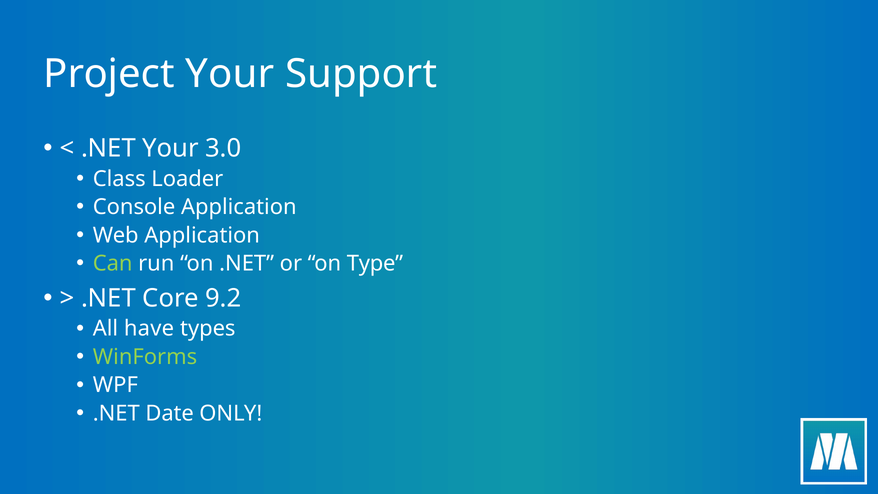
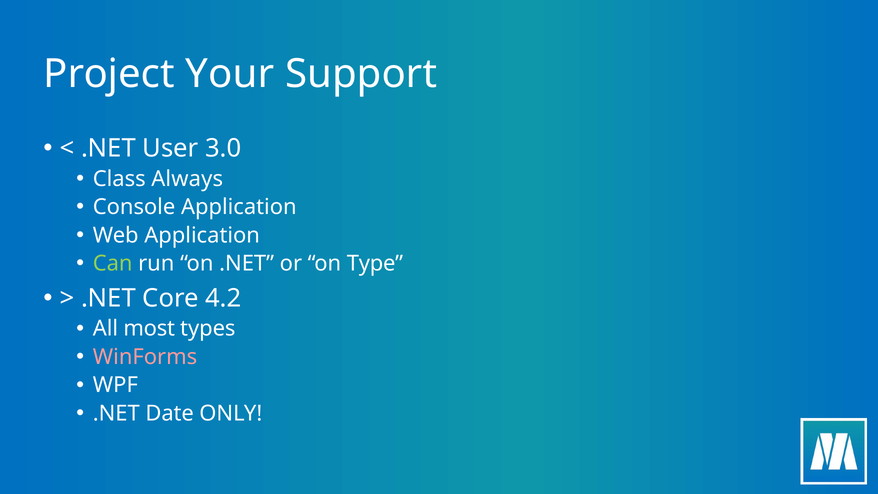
.NET Your: Your -> User (170, 148)
Loader: Loader -> Always (187, 179)
9.2: 9.2 -> 4.2 (223, 298)
have: have -> most (149, 329)
WinForms colour: light green -> pink (145, 357)
